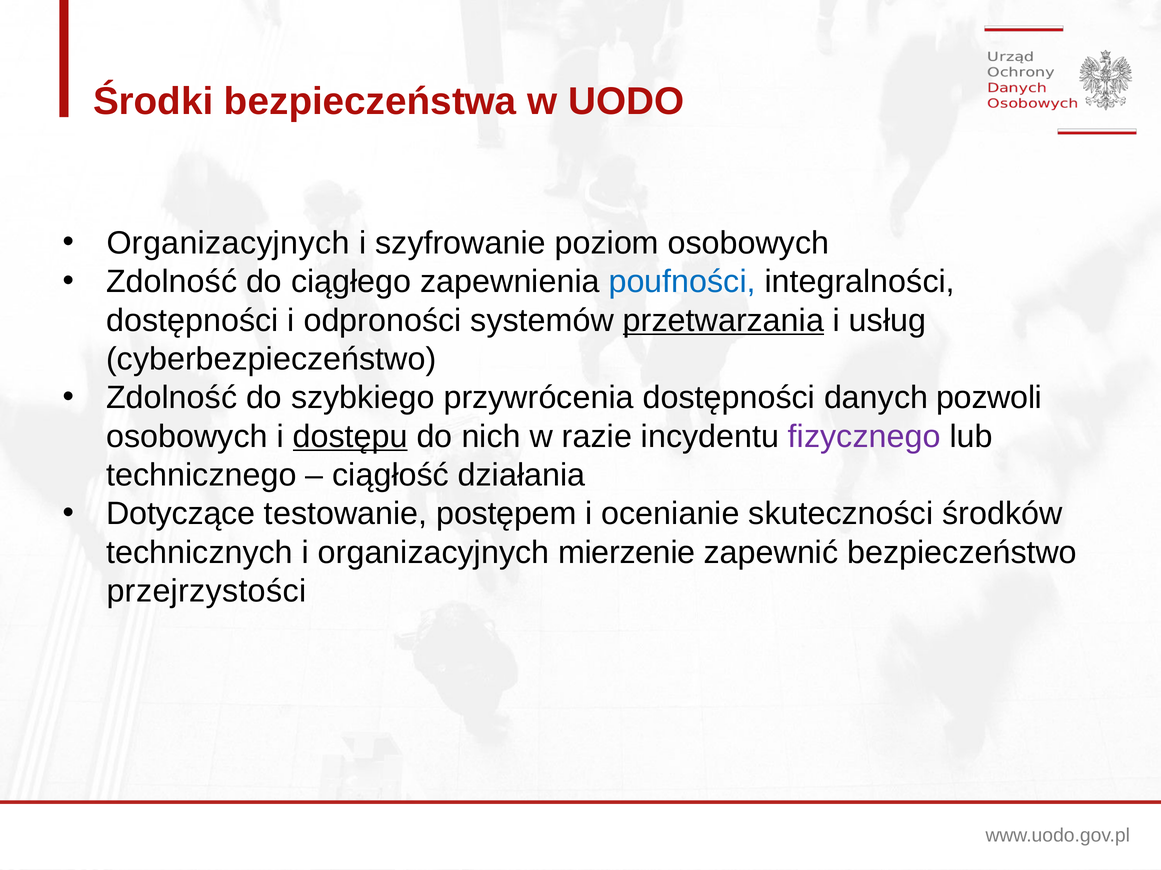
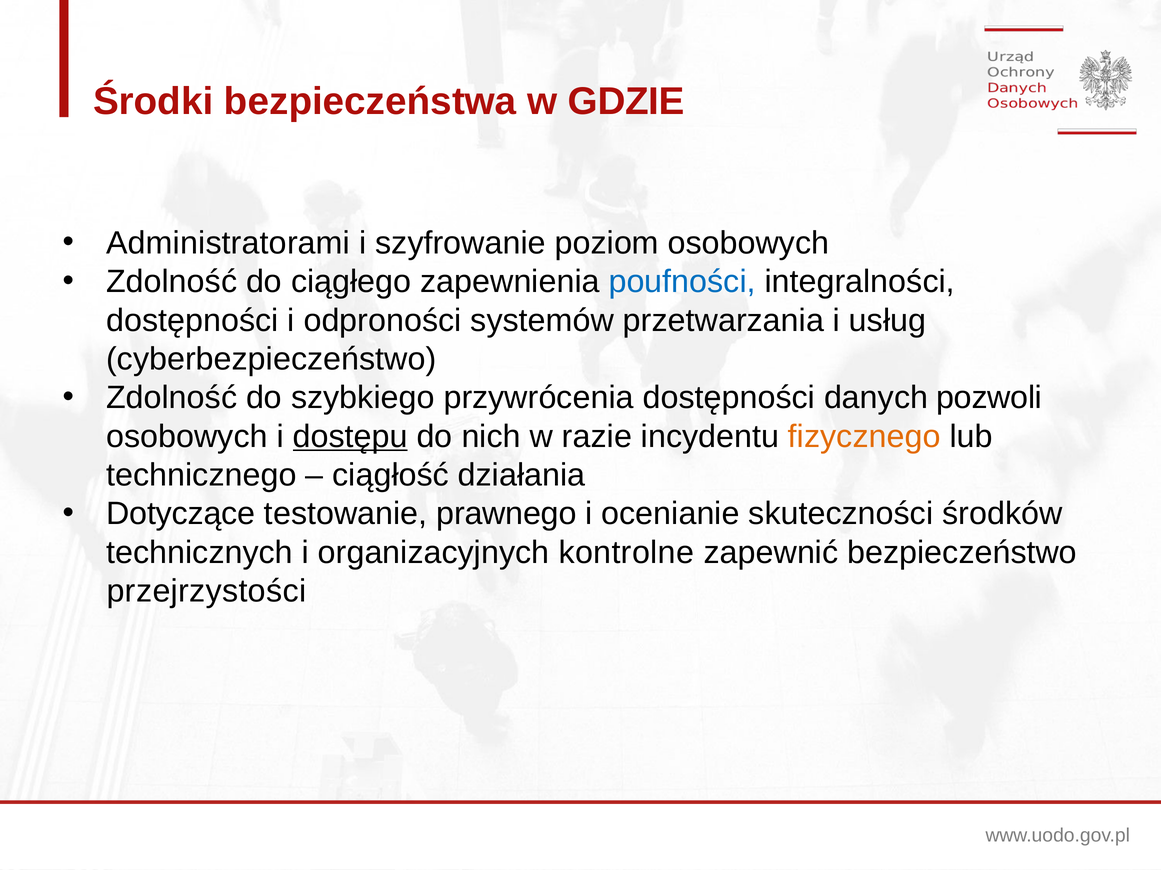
UODO: UODO -> GDZIE (626, 101)
Organizacyjnych: Organizacyjnych -> Administratorami (228, 243)
przetwarzania underline: present -> none (723, 321)
fizycznego colour: purple -> orange (864, 437)
postępem: postępem -> prawnego (506, 514)
mierzenie: mierzenie -> kontrolne (626, 553)
